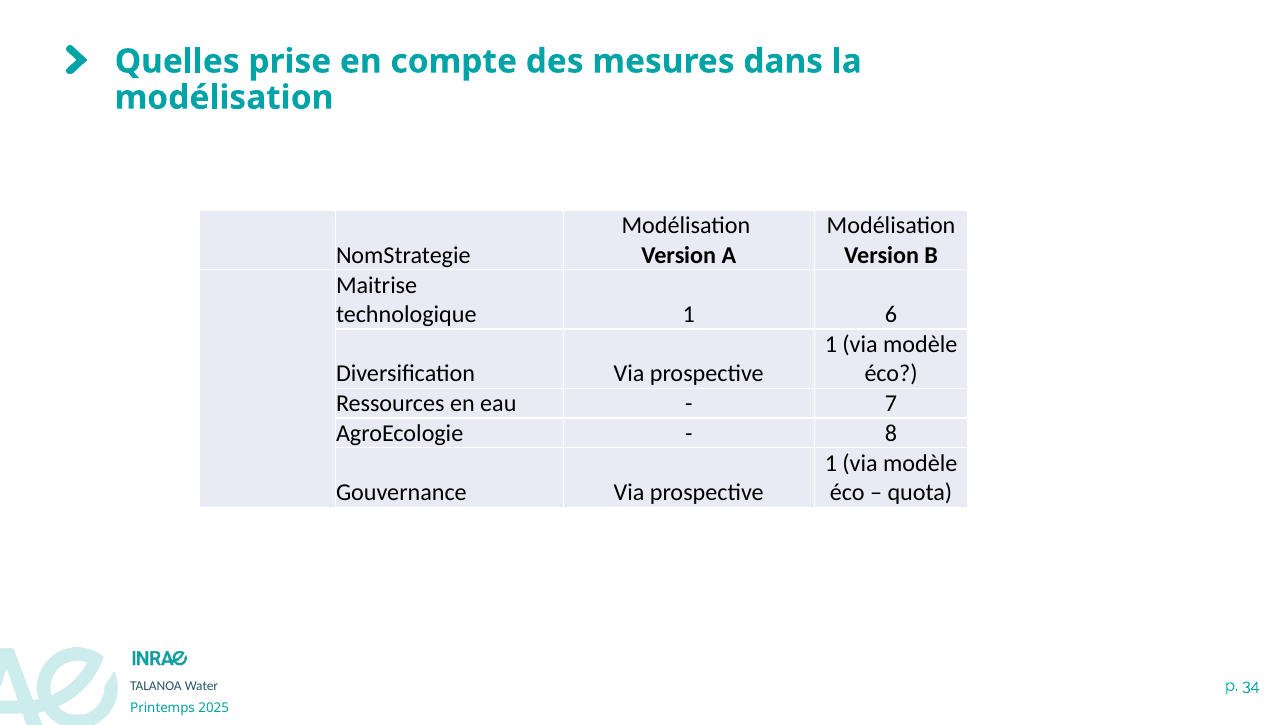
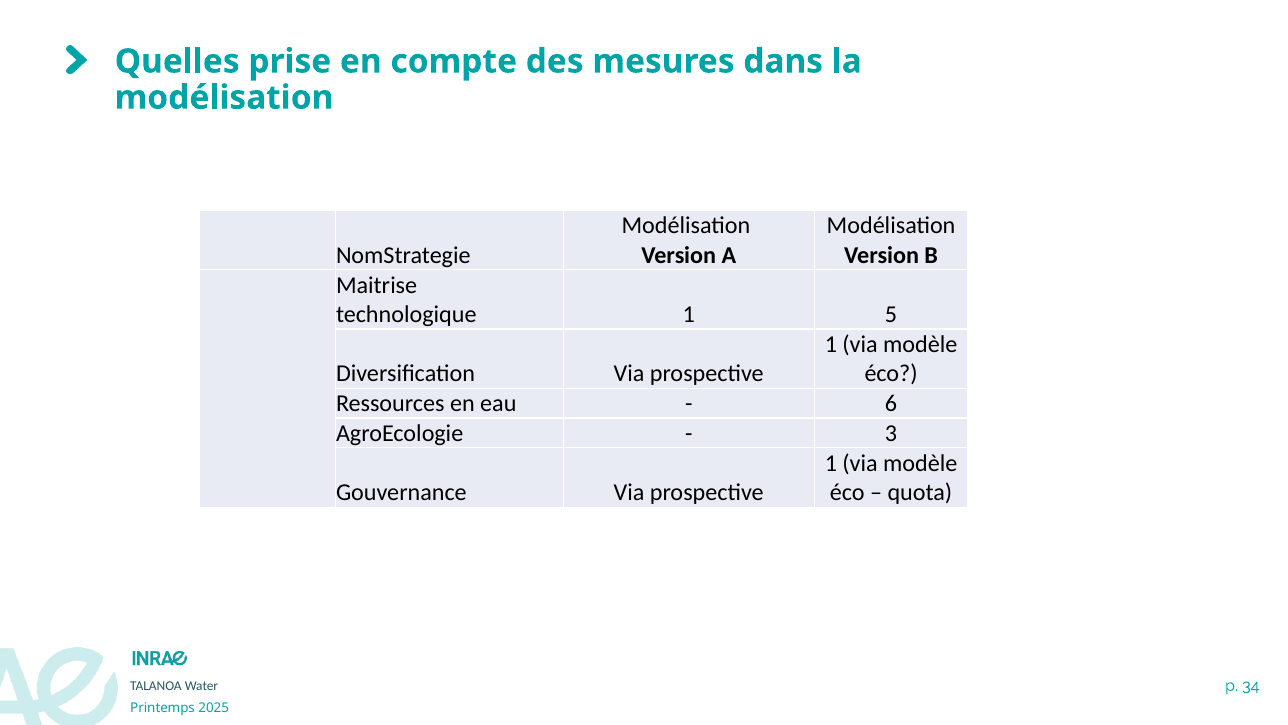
6: 6 -> 5 (891, 314)
7: 7 -> 6 (891, 403)
8: 8 -> 3 (891, 433)
